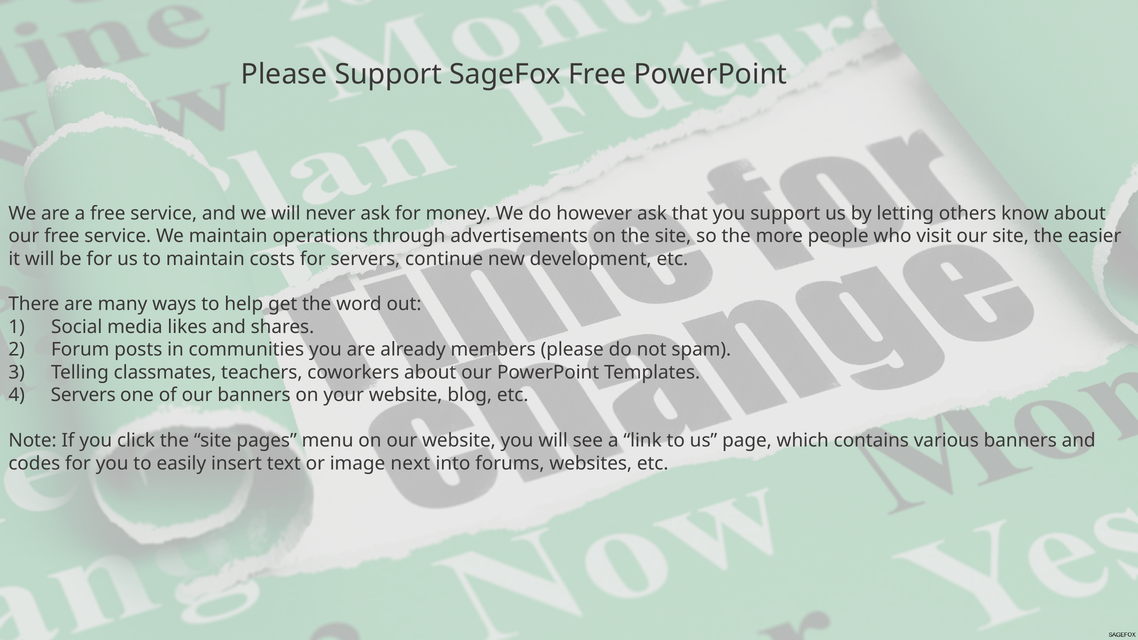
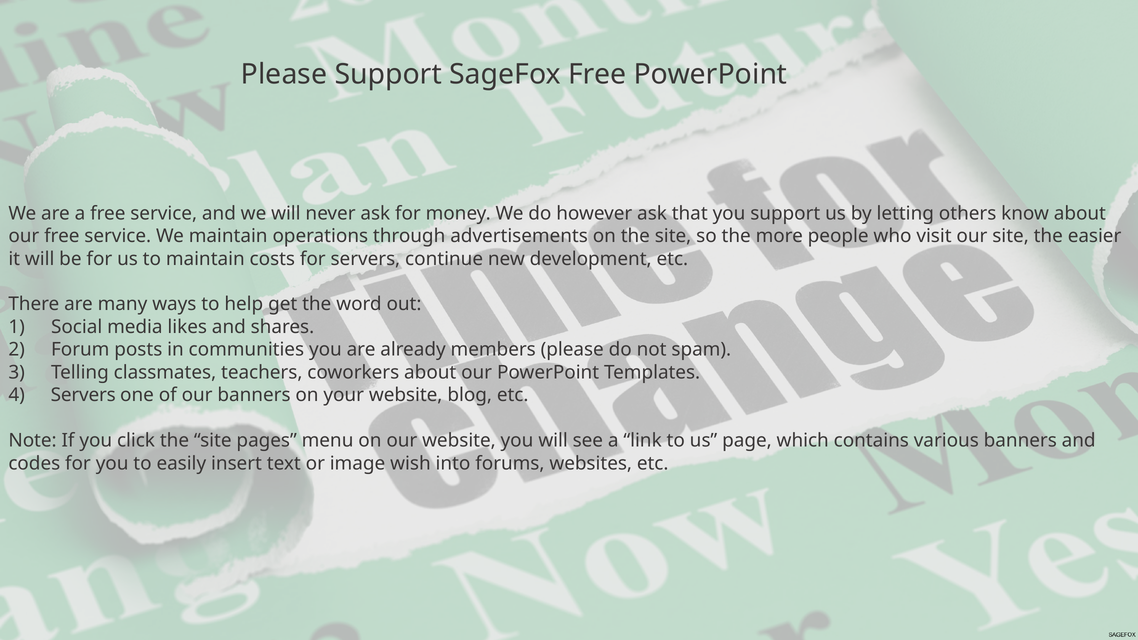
next: next -> wish (410, 464)
